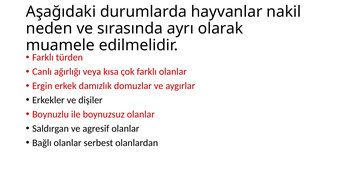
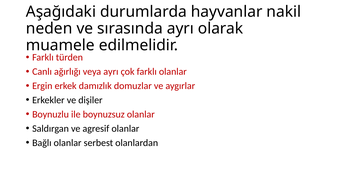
veya kısa: kısa -> ayrı (111, 72)
